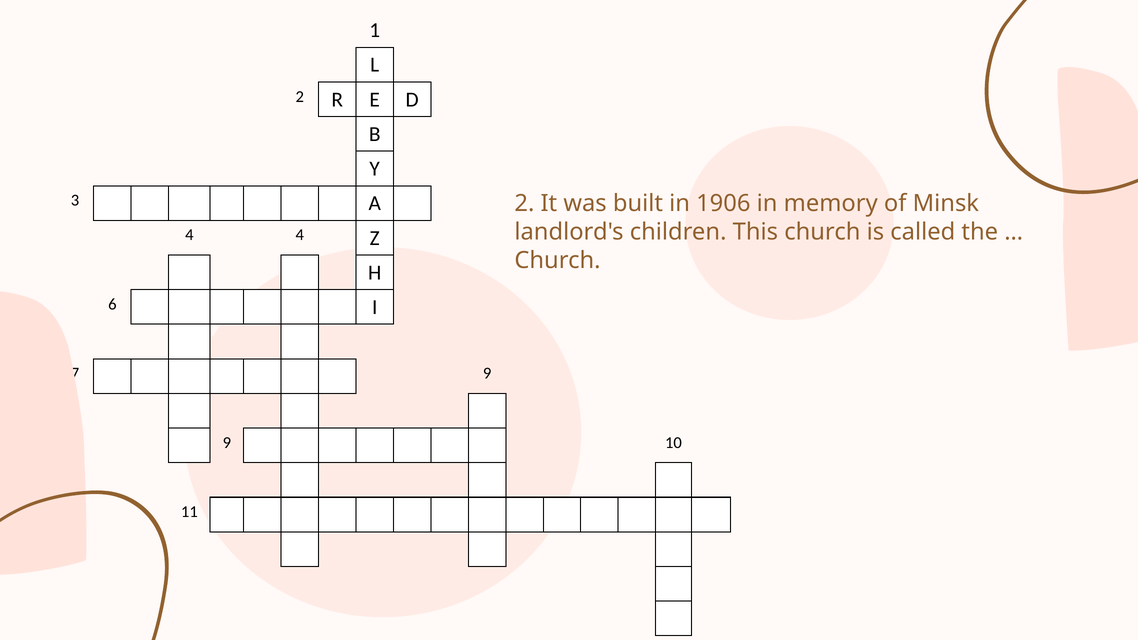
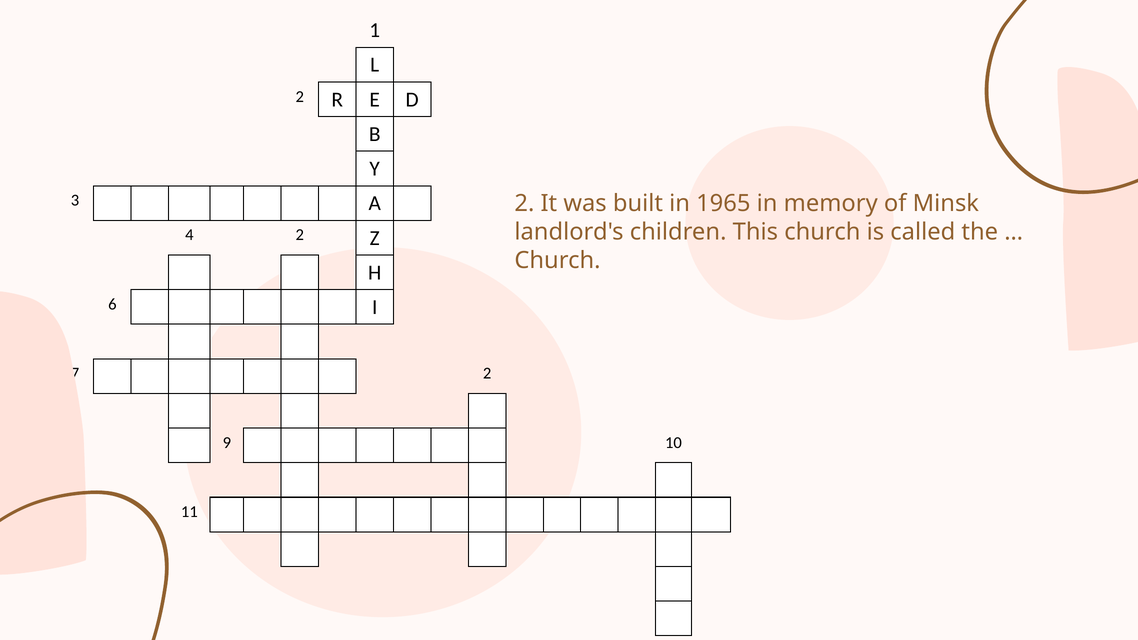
1906: 1906 -> 1965 (723, 204)
4 4: 4 -> 2 (300, 235)
9: 9 -> 2 (487, 373)
